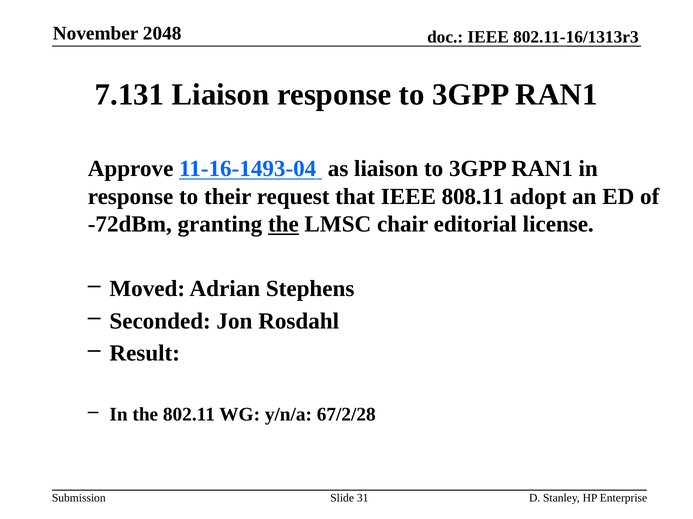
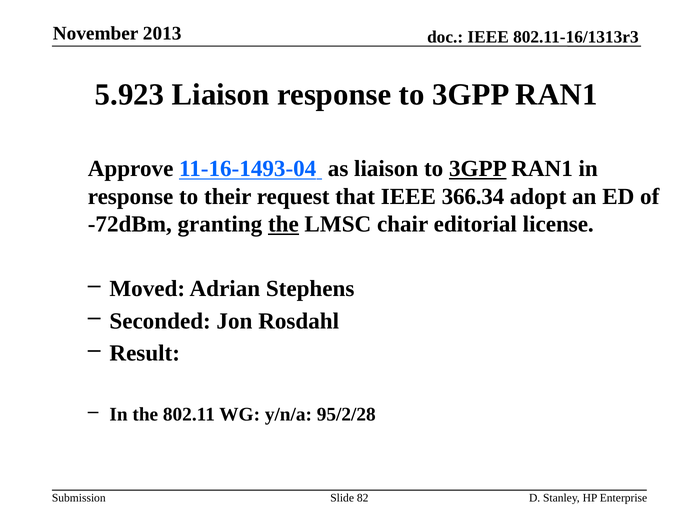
2048: 2048 -> 2013 (162, 34)
7.131: 7.131 -> 5.923 (130, 95)
3GPP underline: none -> present (478, 169)
808.11: 808.11 -> 366.34 (473, 197)
67/2/28: 67/2/28 -> 95/2/28 (346, 415)
31: 31 -> 82 (363, 498)
